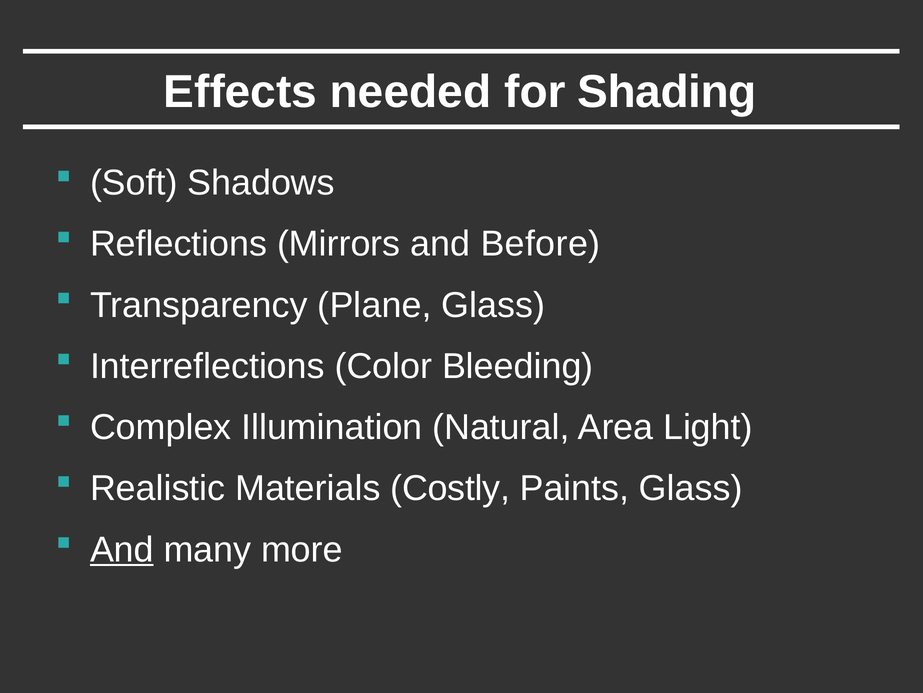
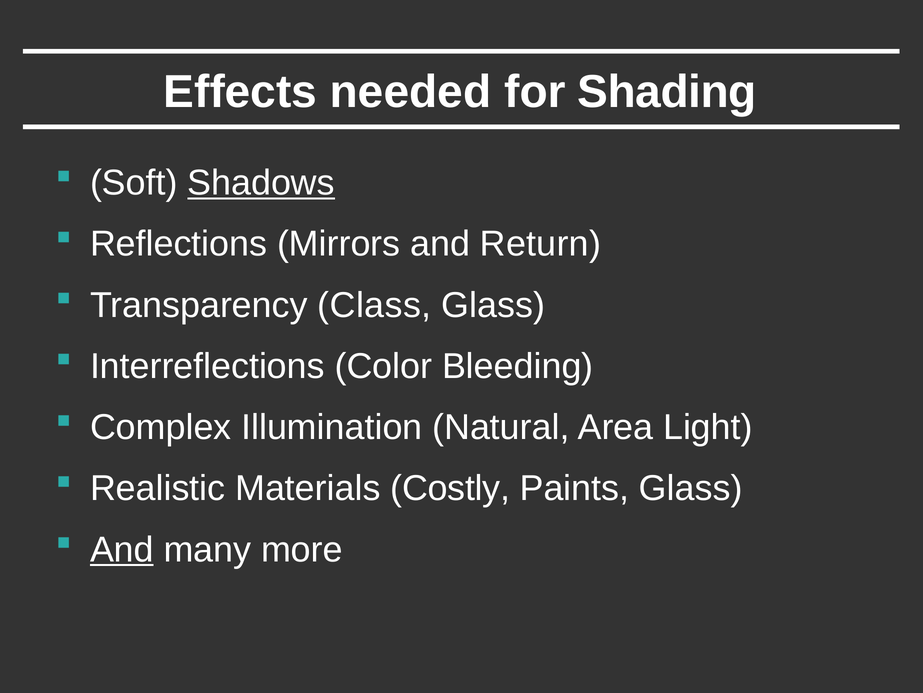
Shadows underline: none -> present (261, 183)
Before: Before -> Return (540, 244)
Plane: Plane -> Class (374, 305)
